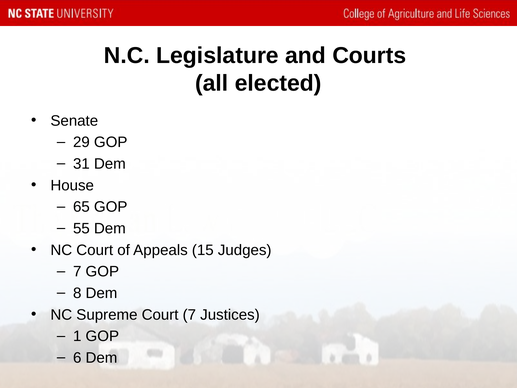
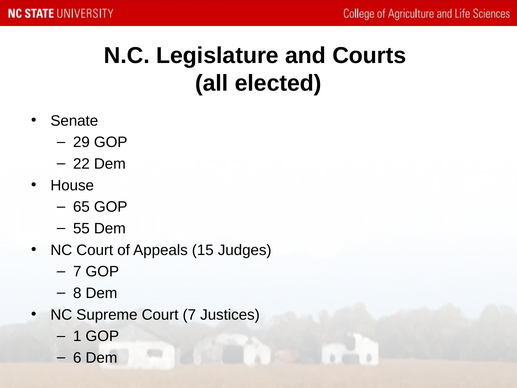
31: 31 -> 22 (81, 164)
